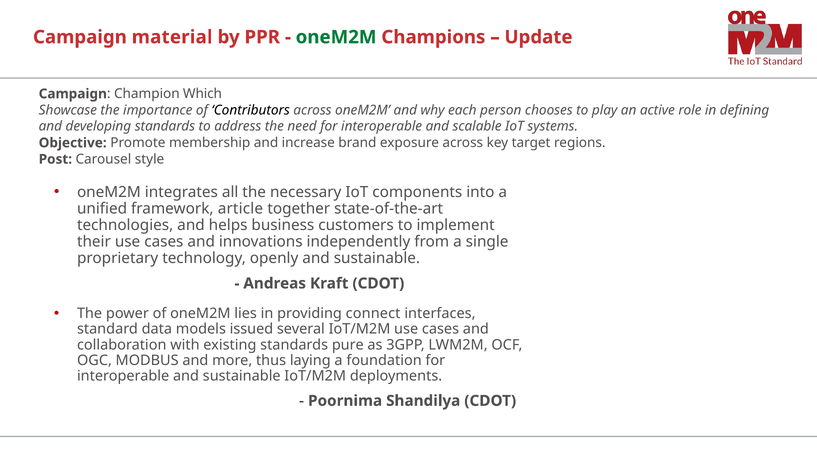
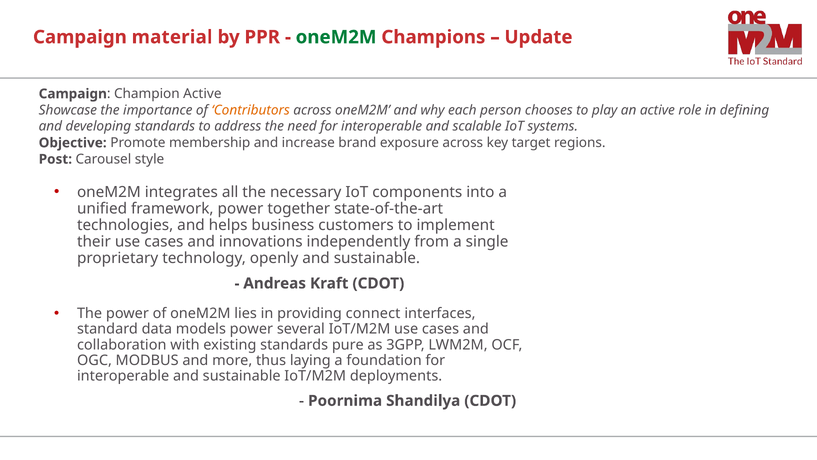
Champion Which: Which -> Active (202, 94)
Contributors colour: black -> orange (251, 110)
framework article: article -> power (240, 208)
models issued: issued -> power (251, 329)
